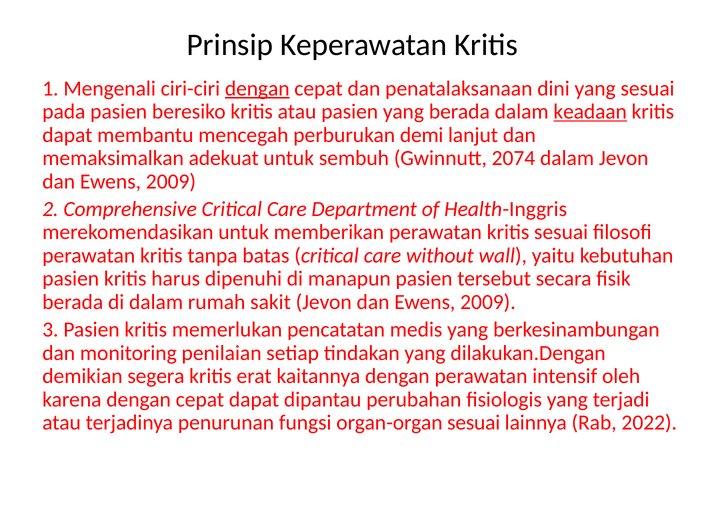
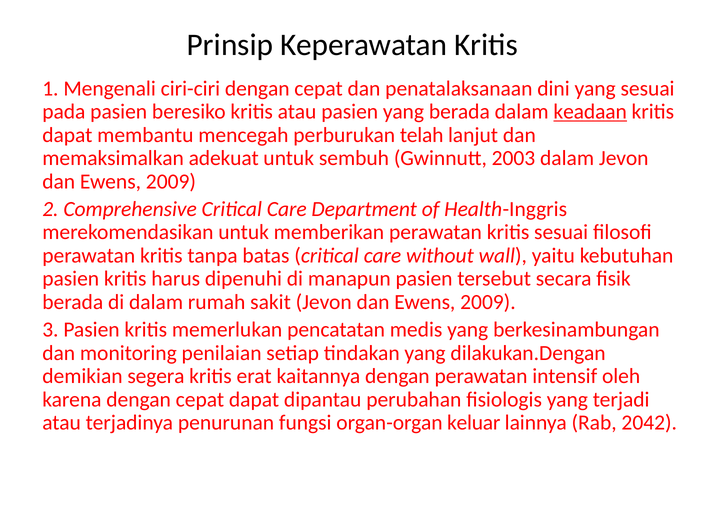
dengan underline: present -> none (257, 88)
demi: demi -> telah (422, 135)
2074: 2074 -> 2003 (513, 158)
organ-organ sesuai: sesuai -> keluar (474, 423)
2022: 2022 -> 2042 (649, 423)
